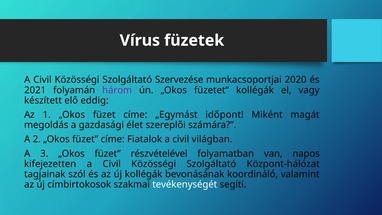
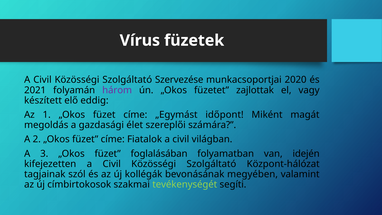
füzetet kollégák: kollégák -> zajlottak (255, 90)
részvételével: részvételével -> foglalásában (159, 154)
napos: napos -> idején (306, 154)
koordináló: koordináló -> megyében (253, 174)
tevékenységét colour: white -> light green (185, 184)
